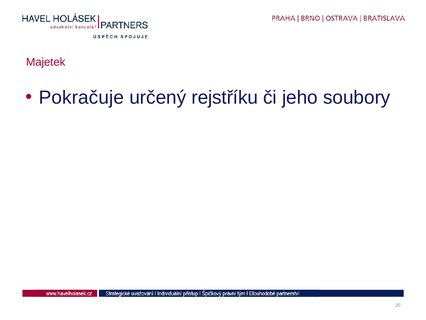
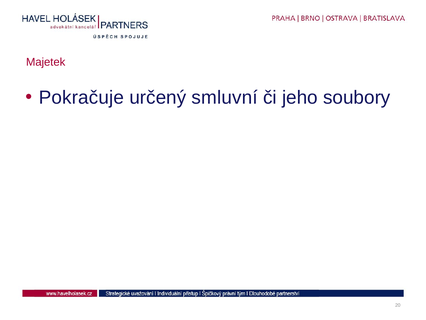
rejstříku: rejstříku -> smluvní (225, 97)
